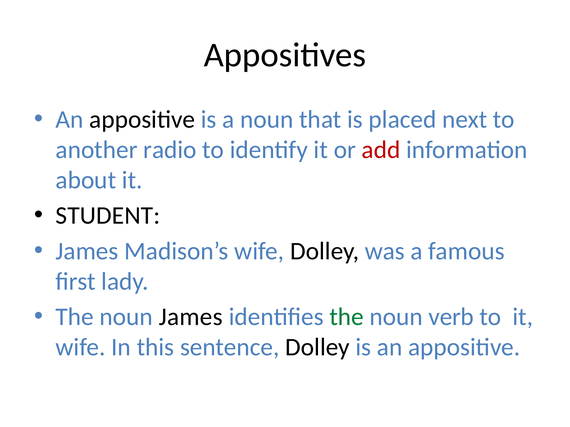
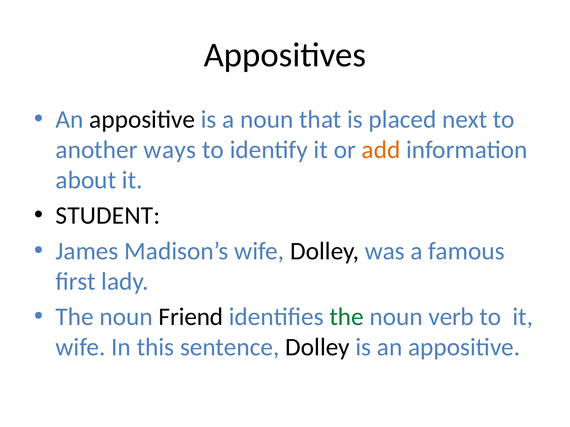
radio: radio -> ways (170, 150)
add colour: red -> orange (381, 150)
noun James: James -> Friend (191, 317)
